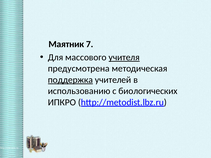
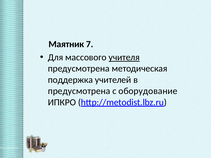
поддержка underline: present -> none (70, 80)
использованию: использованию -> предусмотрена (79, 91)
биологических: биологических -> оборудование (148, 91)
